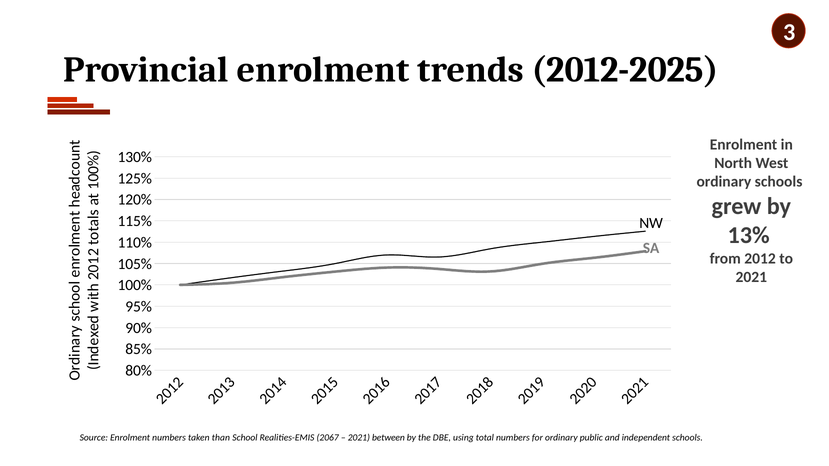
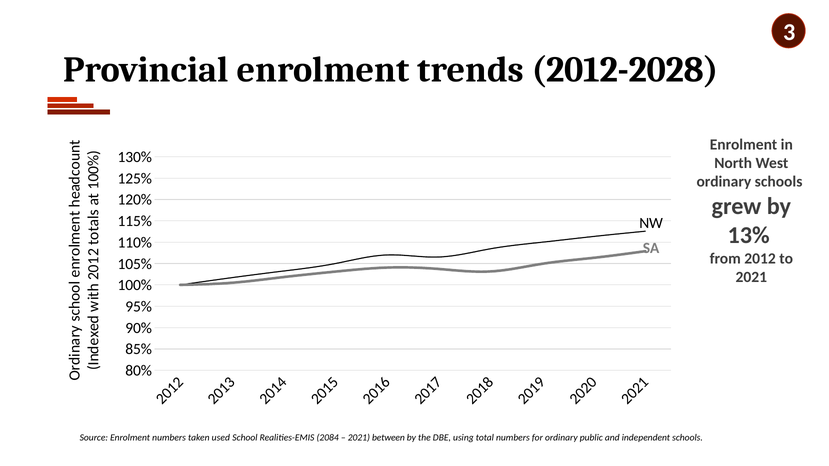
2012-2025: 2012-2025 -> 2012-2028 (625, 70)
than: than -> used (221, 438)
2067: 2067 -> 2084 (328, 438)
